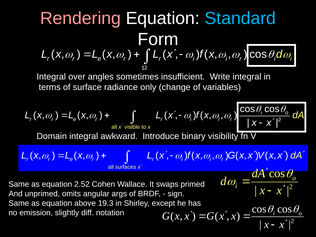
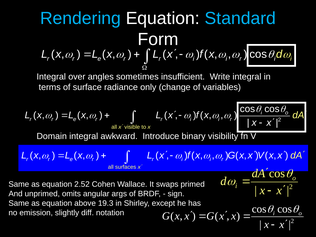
Rendering colour: pink -> light blue (80, 18)
